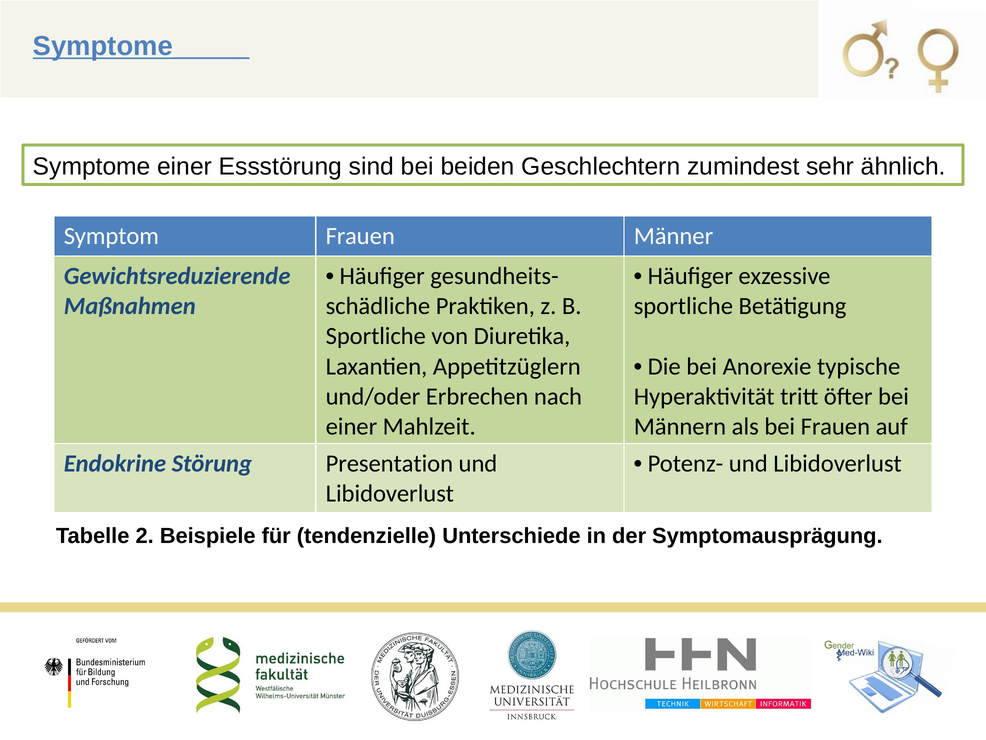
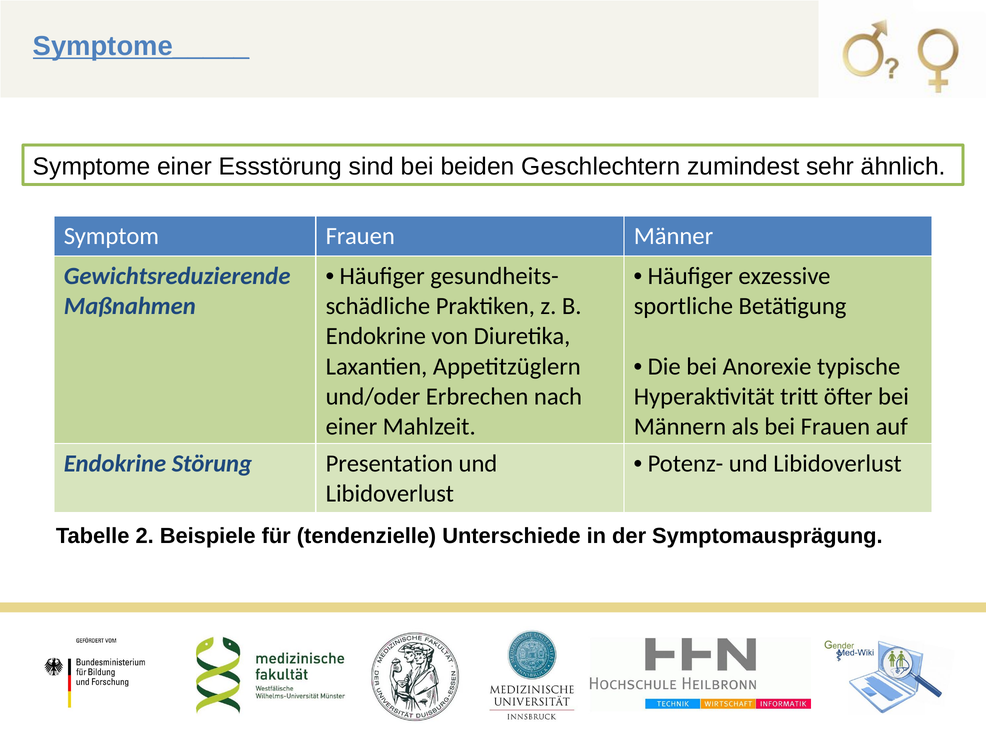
Sportliche: Sportliche -> Endokrine (376, 336)
